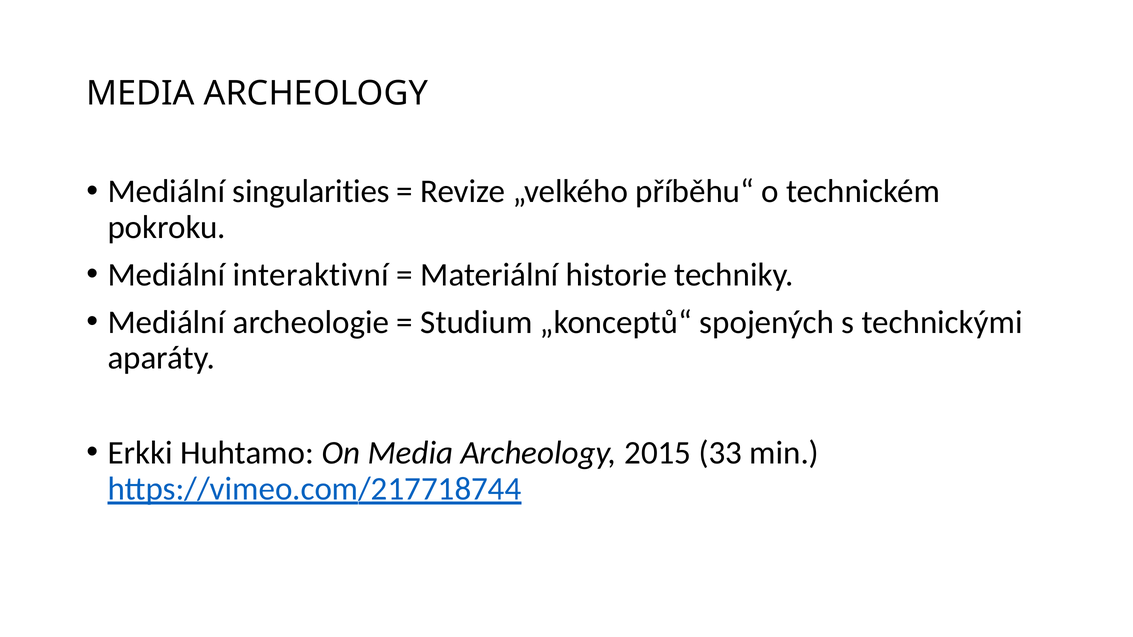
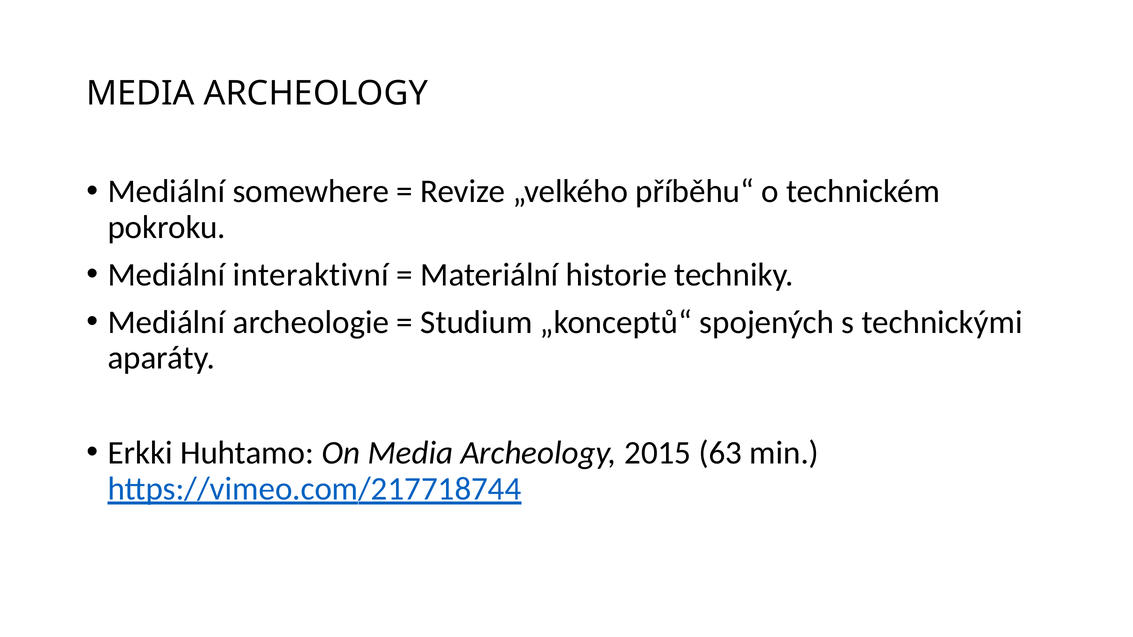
singularities: singularities -> somewhere (311, 192)
33: 33 -> 63 (720, 453)
